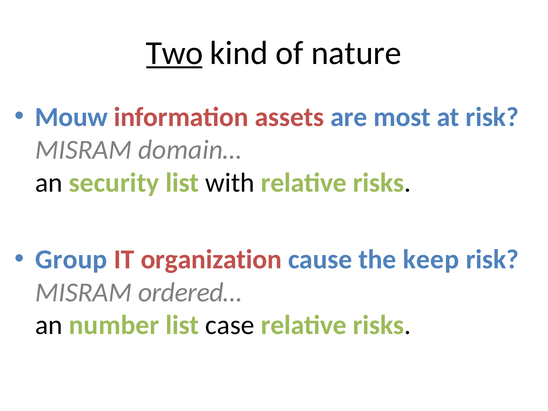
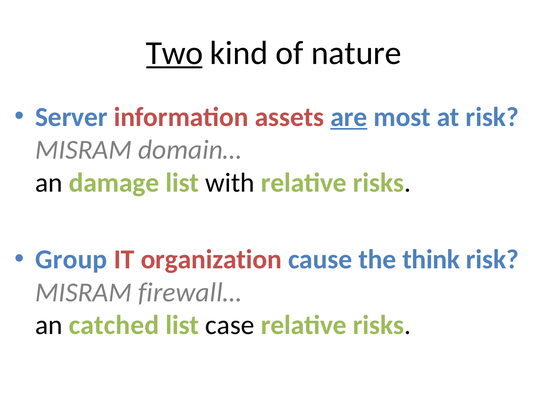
Mouw: Mouw -> Server (71, 117)
are underline: none -> present (349, 117)
security: security -> damage (114, 183)
keep: keep -> think (431, 259)
ordered…: ordered… -> firewall… (190, 292)
number: number -> catched (114, 325)
